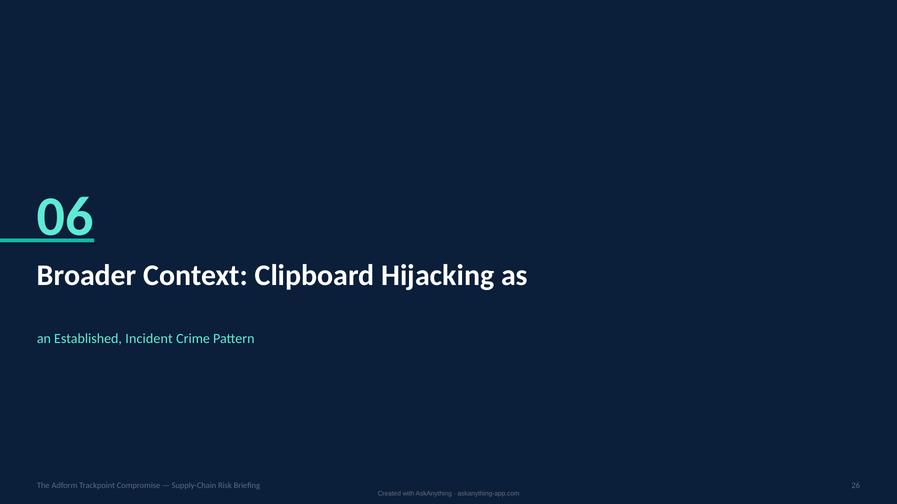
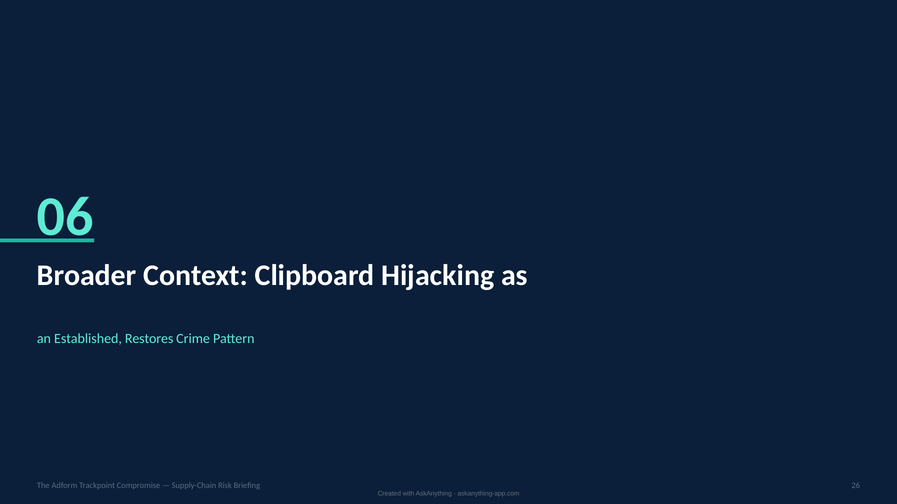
Incident: Incident -> Restores (149, 339)
